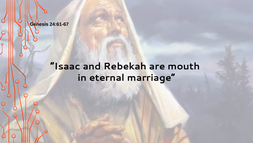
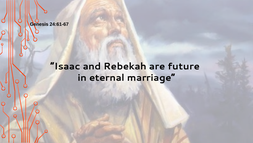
mouth: mouth -> future (184, 66)
